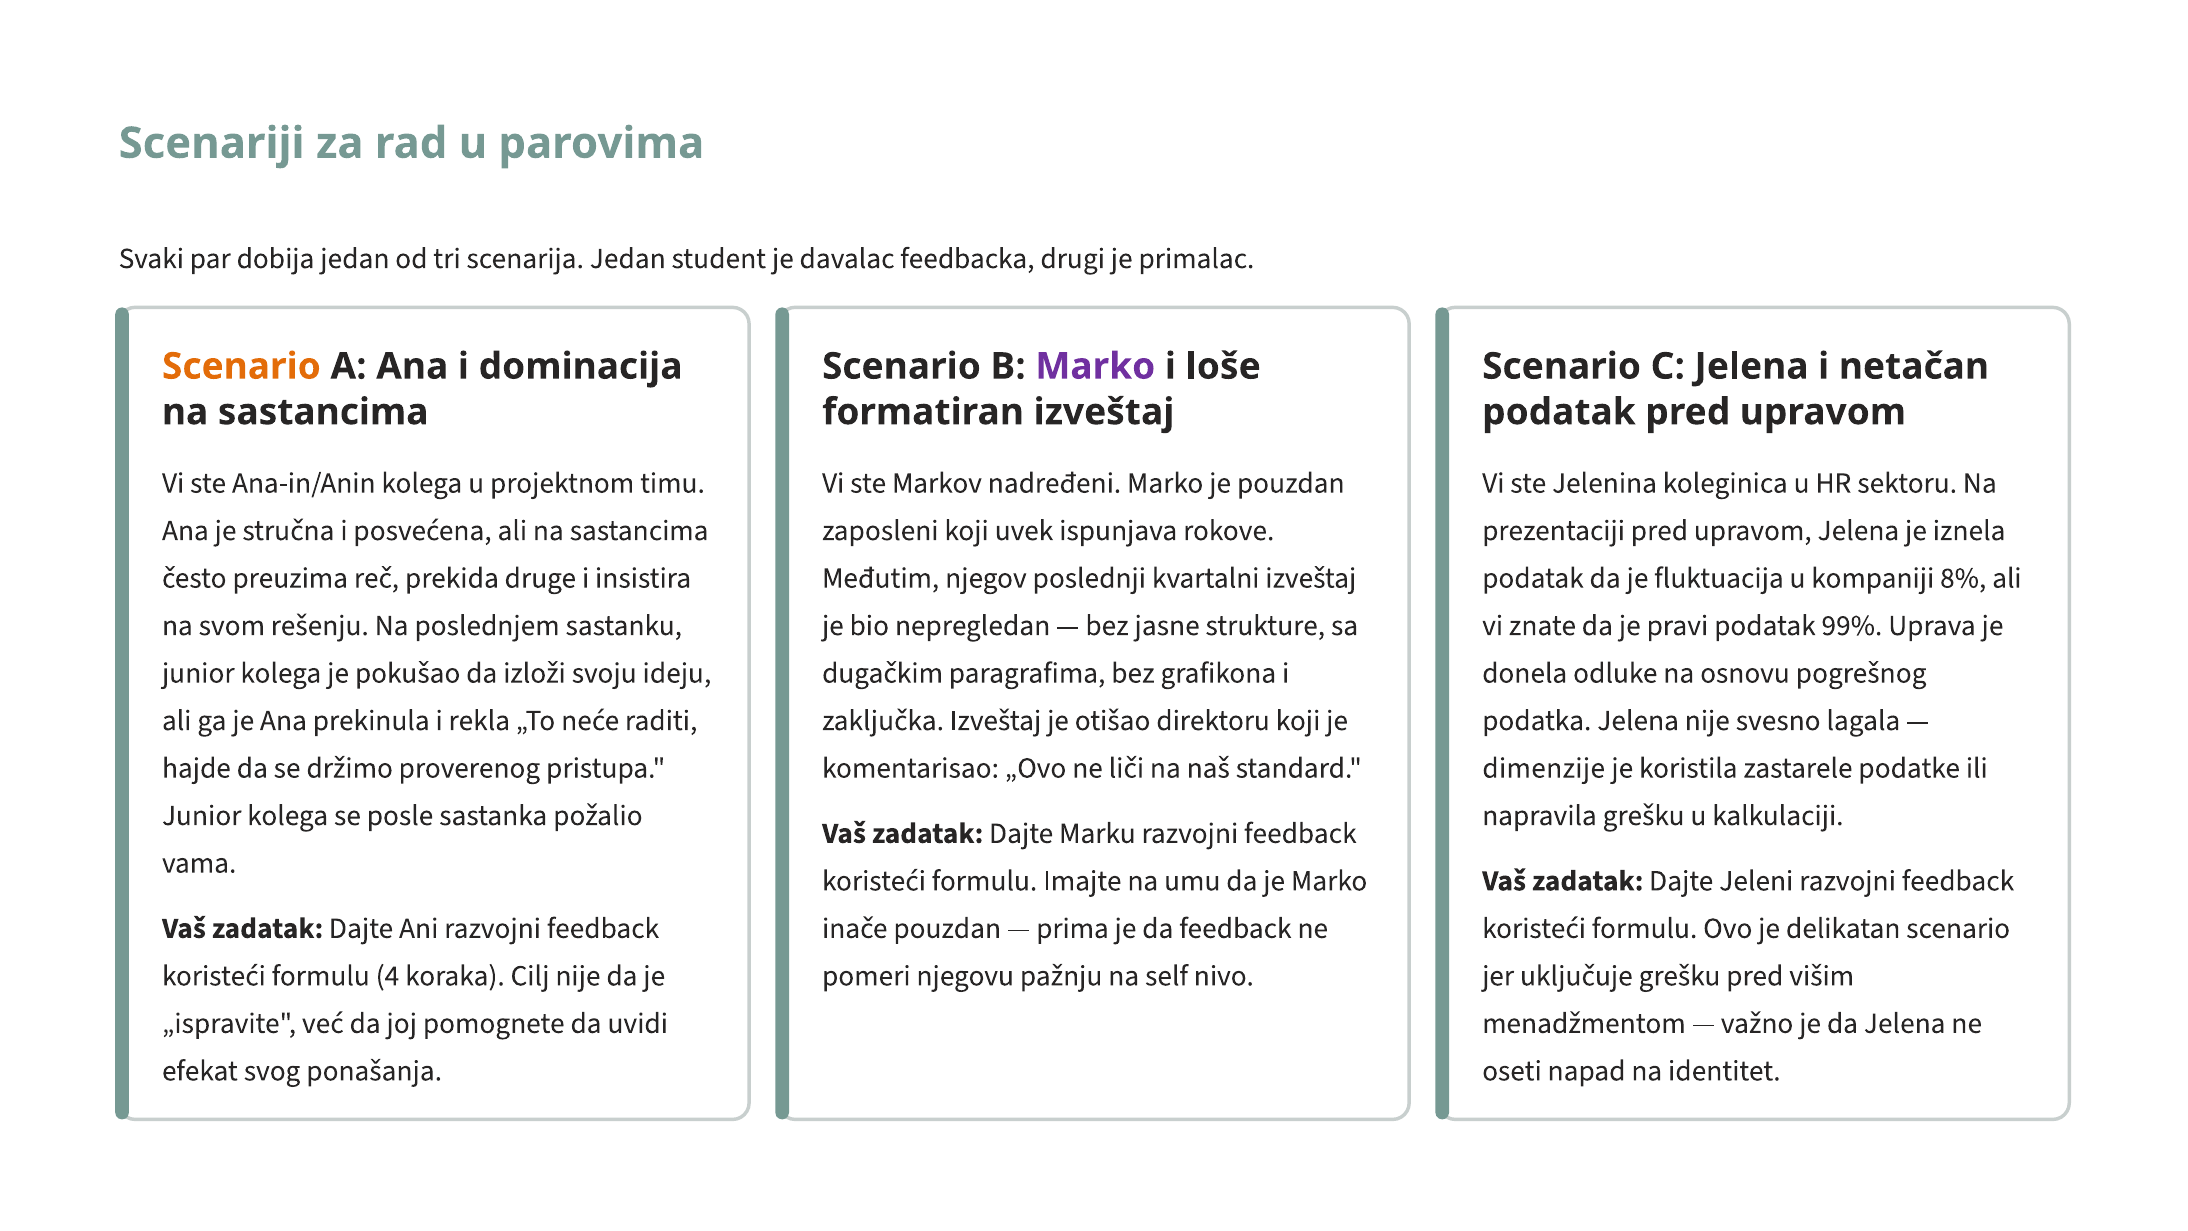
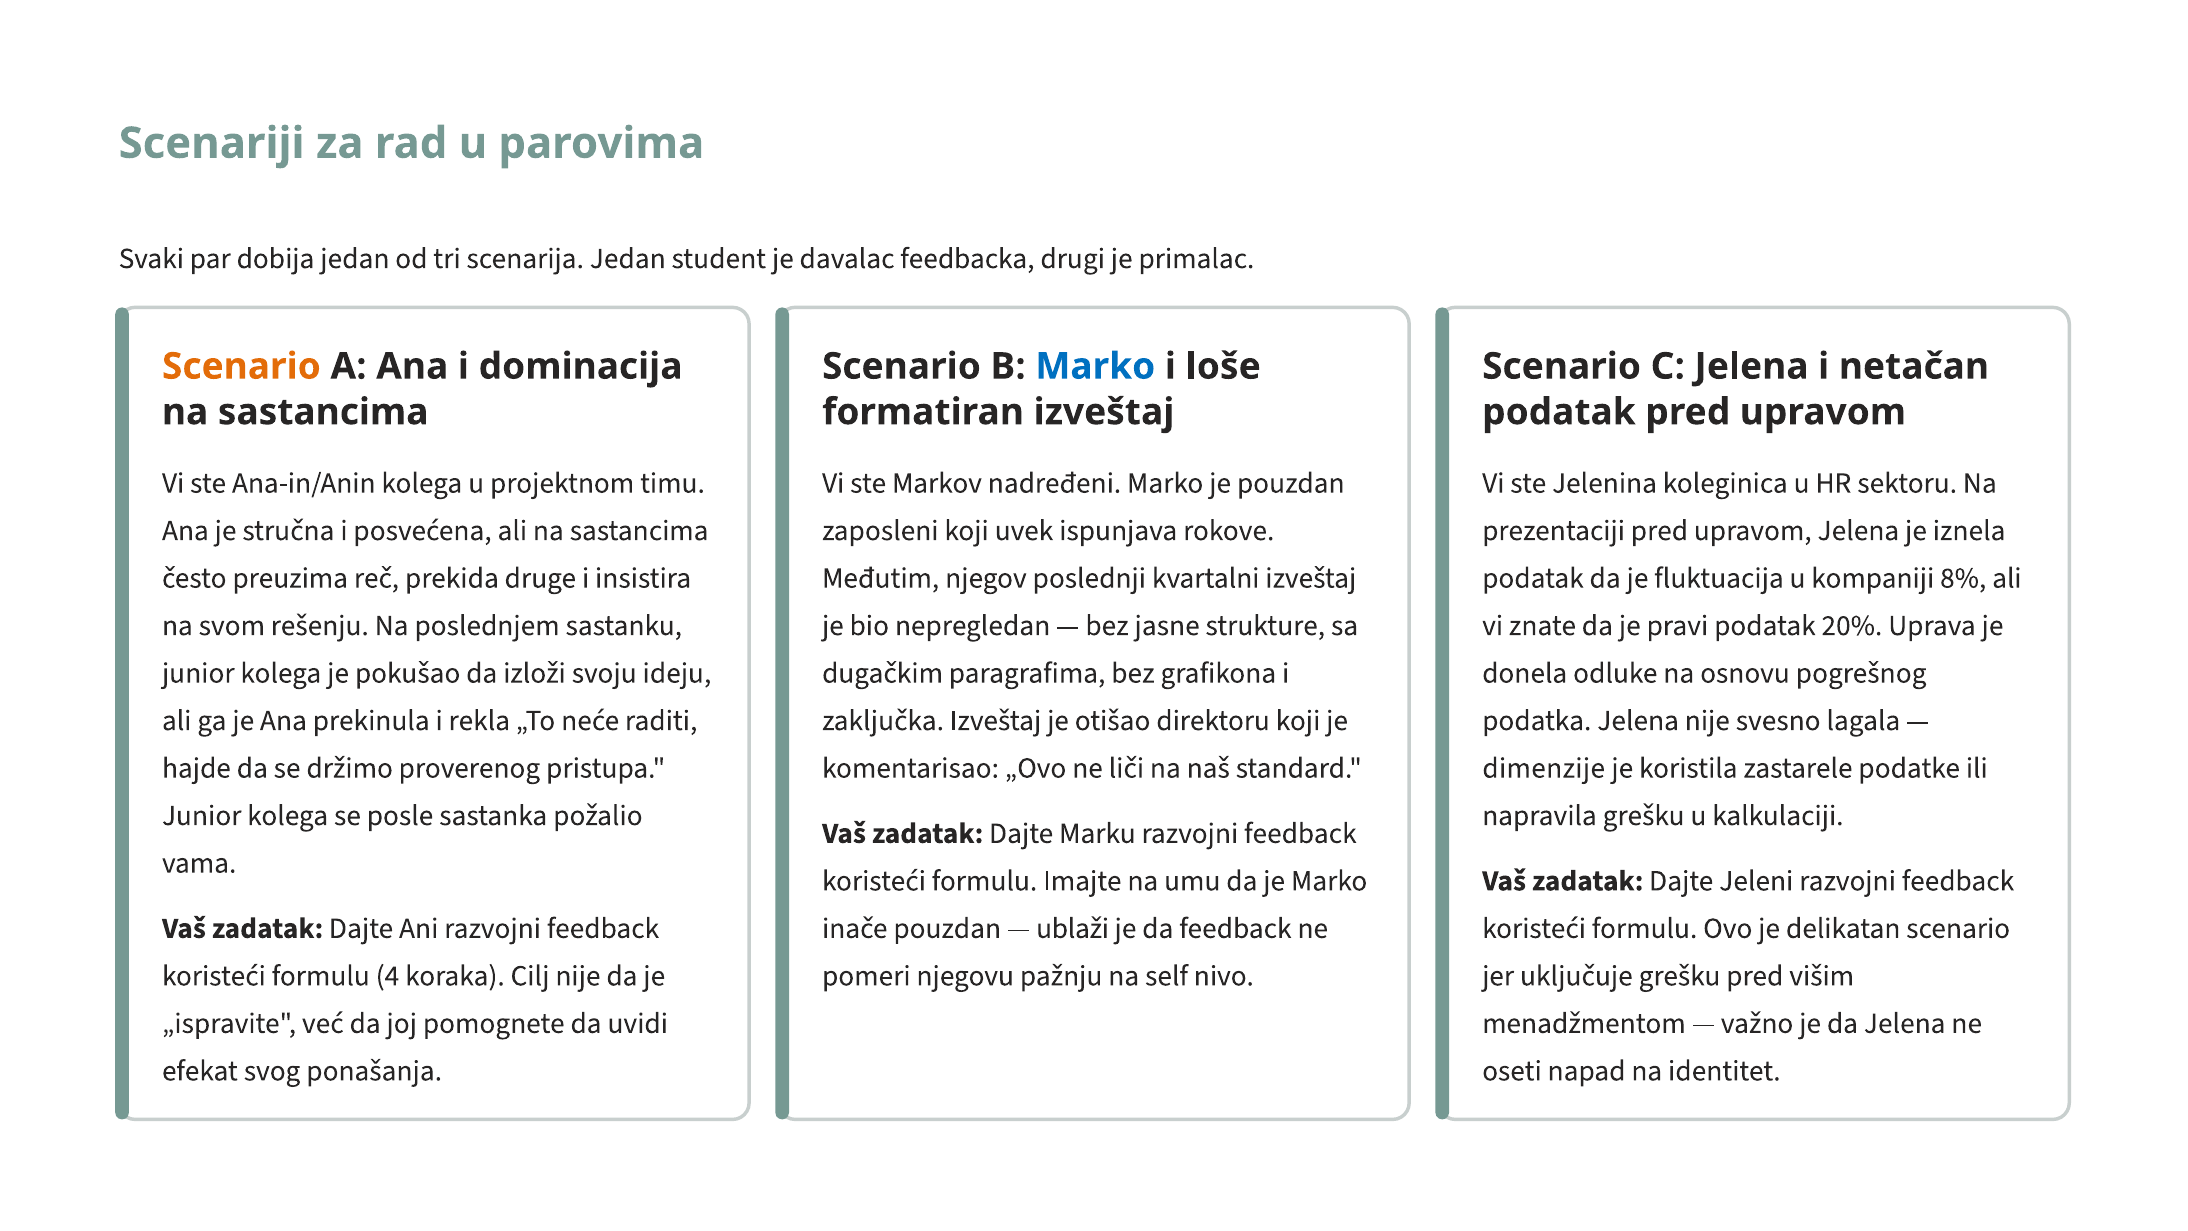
Marko colour: purple -> blue (1095, 366)
99%: 99% -> 20% (1852, 625)
prima: prima -> ublaži (1073, 928)
